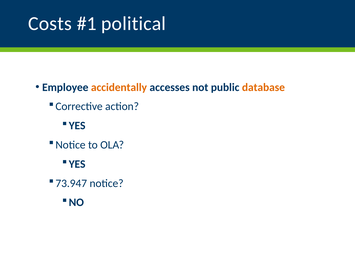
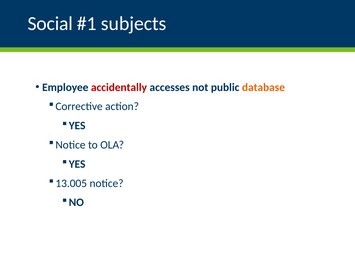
Costs: Costs -> Social (50, 24)
political: political -> subjects (134, 24)
accidentally colour: orange -> red (119, 87)
73.947: 73.947 -> 13.005 (71, 183)
